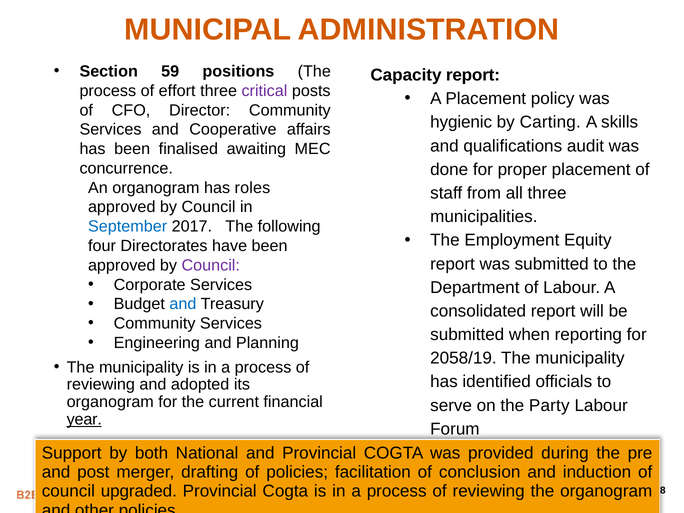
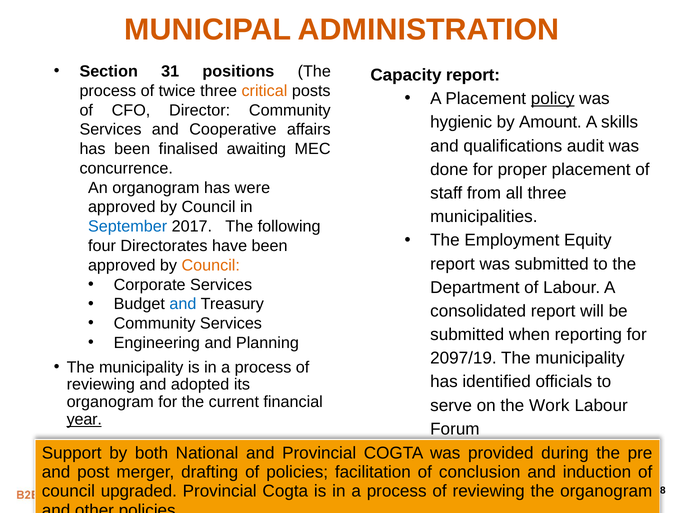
59: 59 -> 31 (170, 71)
effort: effort -> twice (177, 91)
critical colour: purple -> orange (264, 91)
policy underline: none -> present (553, 99)
Carting: Carting -> Amount (550, 122)
roles: roles -> were (252, 188)
Council colour: purple -> orange (211, 265)
2058/19: 2058/19 -> 2097/19 (463, 358)
Party: Party -> Work (549, 405)
